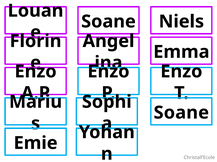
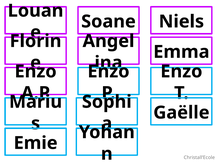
Soane: Soane -> Gaëlle (181, 113)
